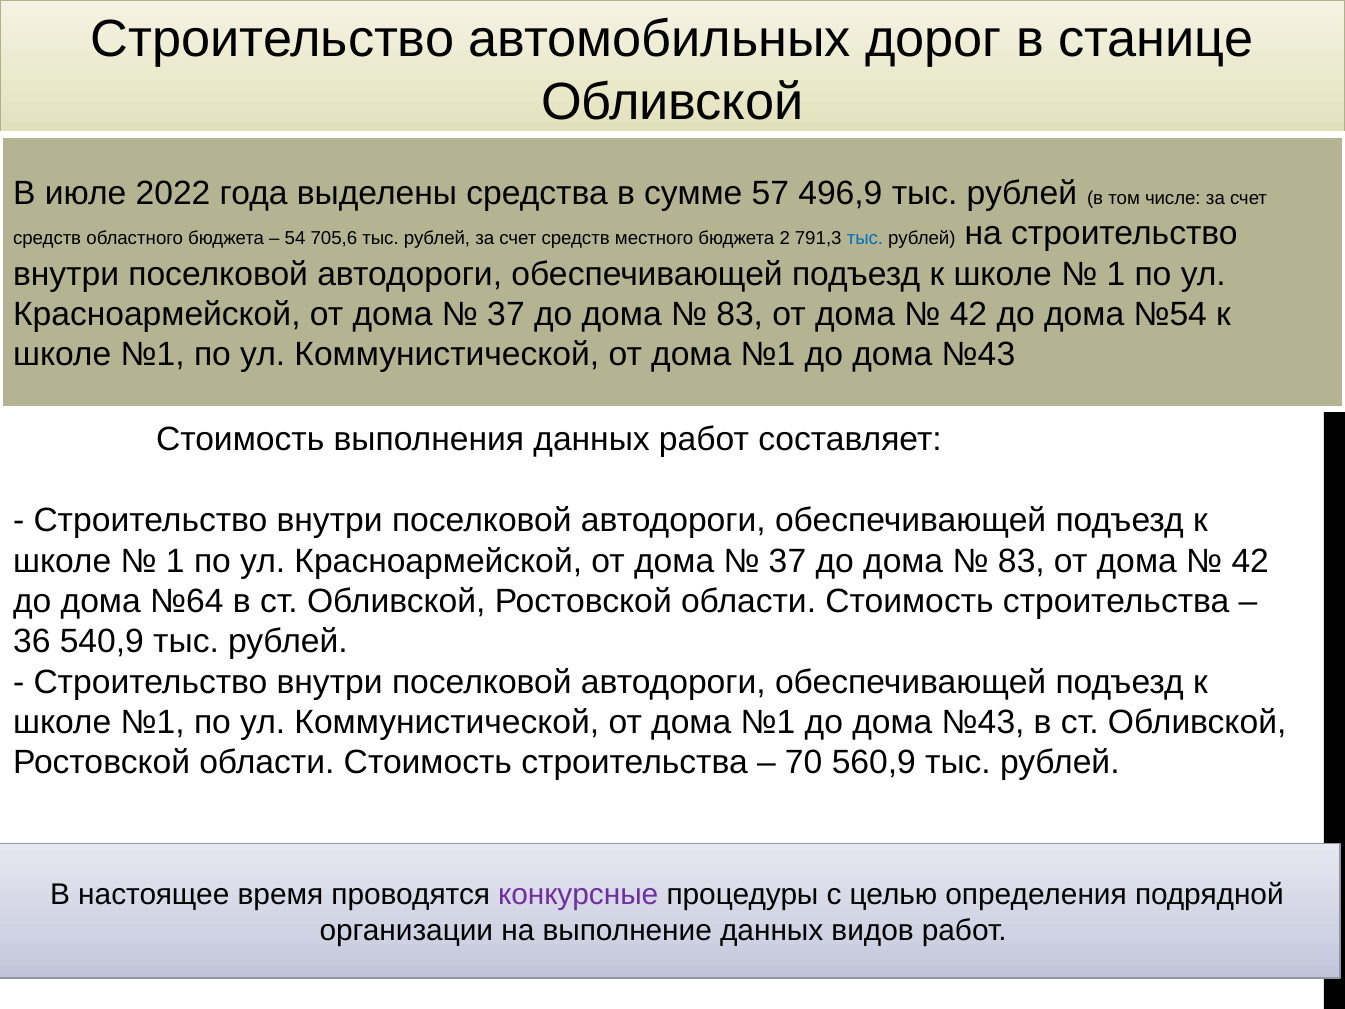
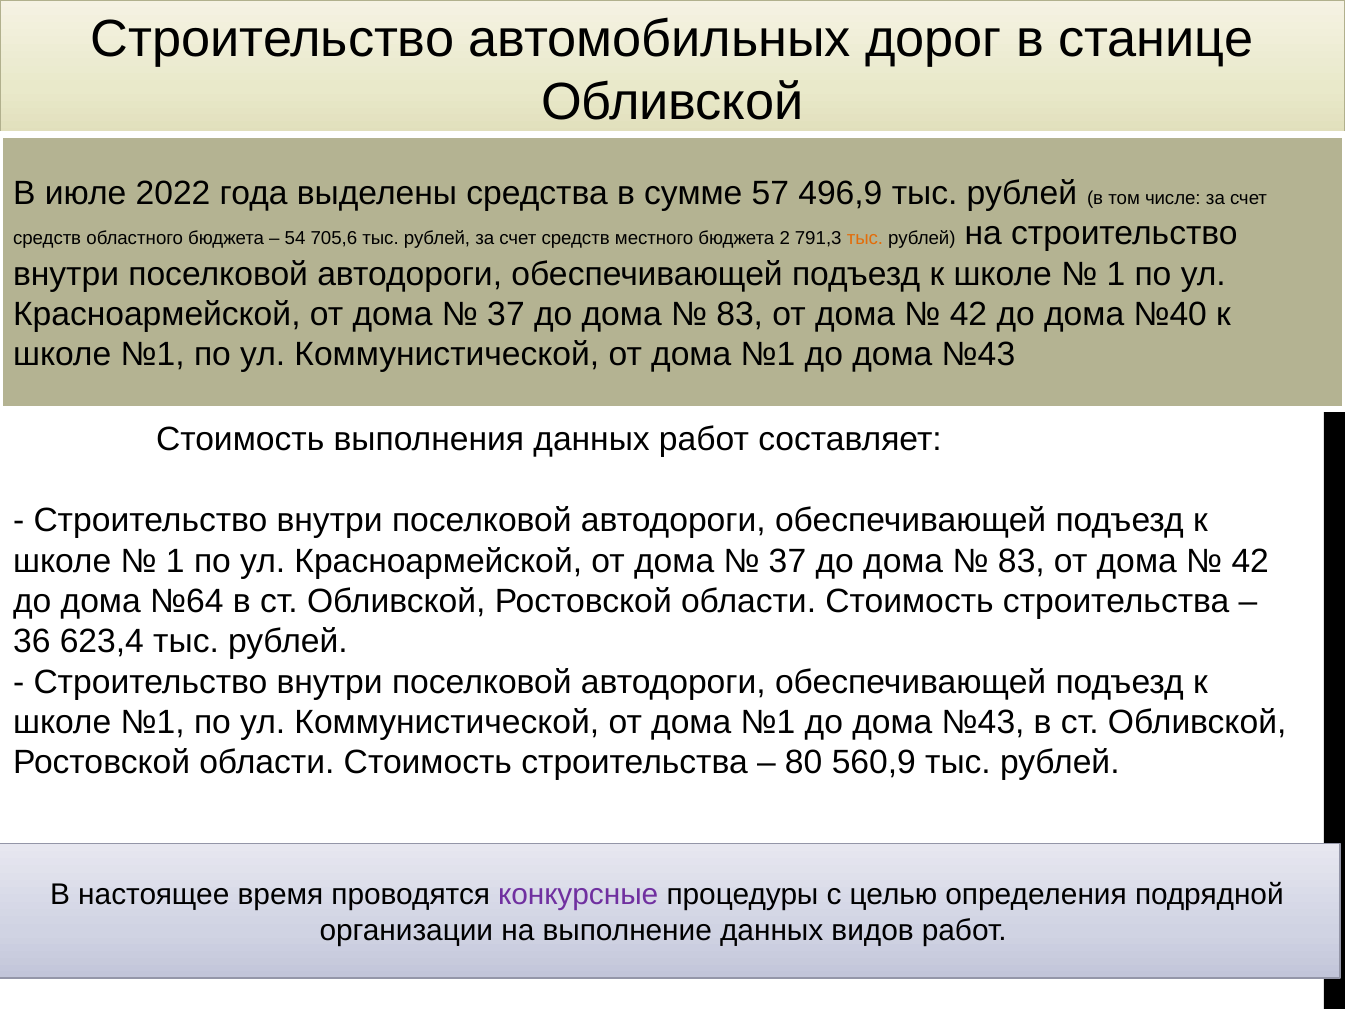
тыс colour: blue -> orange (865, 239)
№54: №54 -> №40 (1170, 314)
540,9: 540,9 -> 623,4 (102, 642)
70: 70 -> 80 (804, 763)
